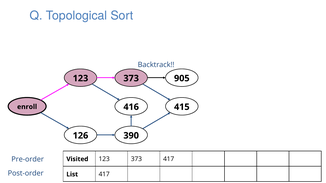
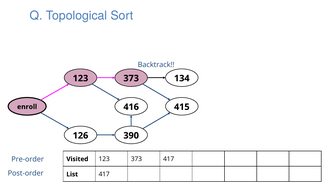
905: 905 -> 134 (182, 78)
